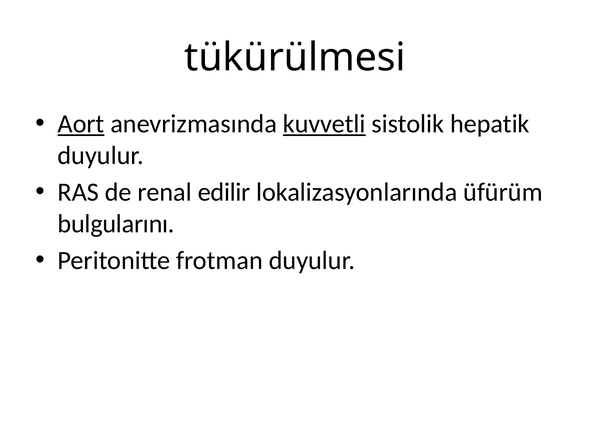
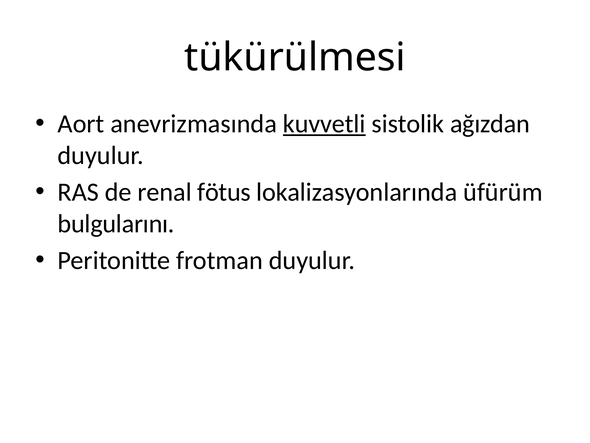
Aort underline: present -> none (81, 124)
hepatik: hepatik -> ağızdan (490, 124)
edilir: edilir -> fötus (224, 192)
